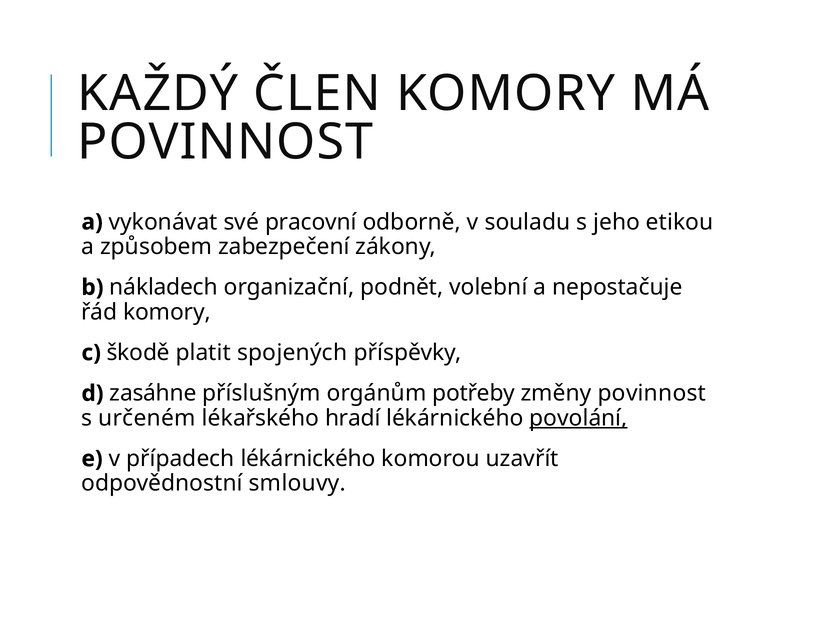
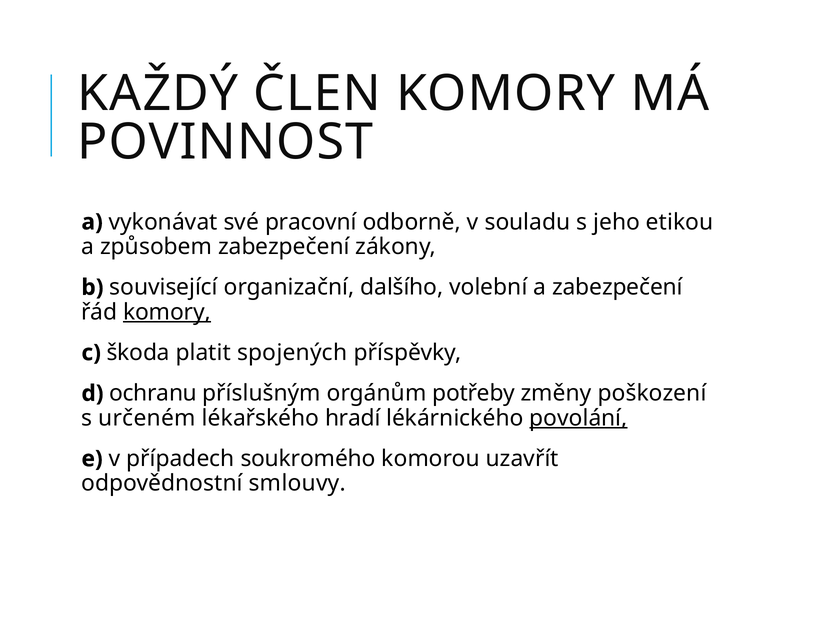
nákladech: nákladech -> související (164, 287)
podnět: podnět -> dalšího (402, 287)
a nepostačuje: nepostačuje -> zabezpečení (617, 287)
komory underline: none -> present (167, 312)
škodě: škodě -> škoda (138, 352)
zasáhne: zasáhne -> ochranu (153, 393)
změny povinnost: povinnost -> poškození (652, 393)
případech lékárnického: lékárnického -> soukromého (308, 458)
